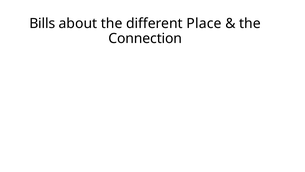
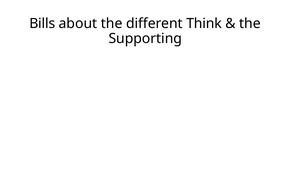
Place: Place -> Think (204, 23)
Connection: Connection -> Supporting (145, 38)
